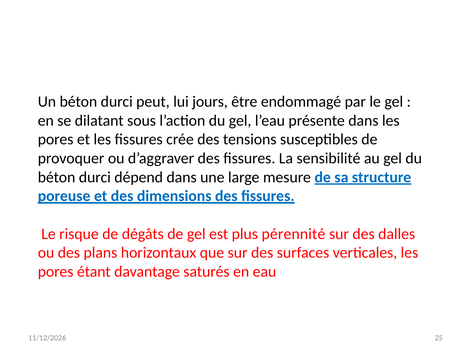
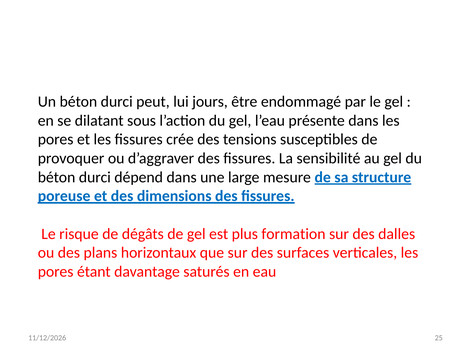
pérennité: pérennité -> formation (293, 233)
